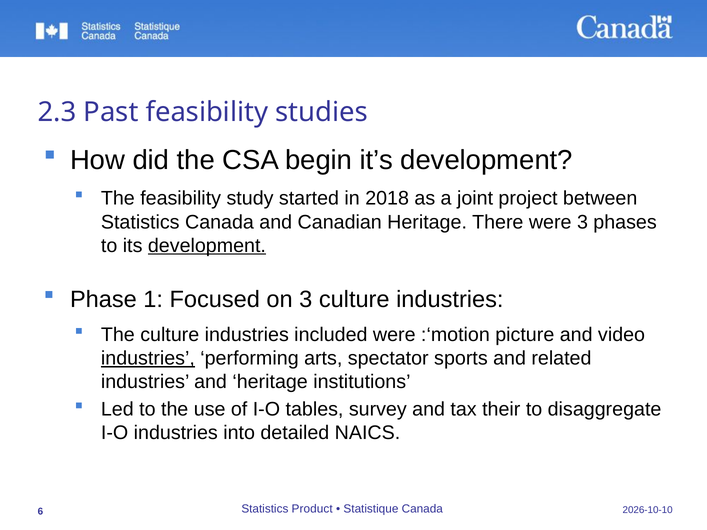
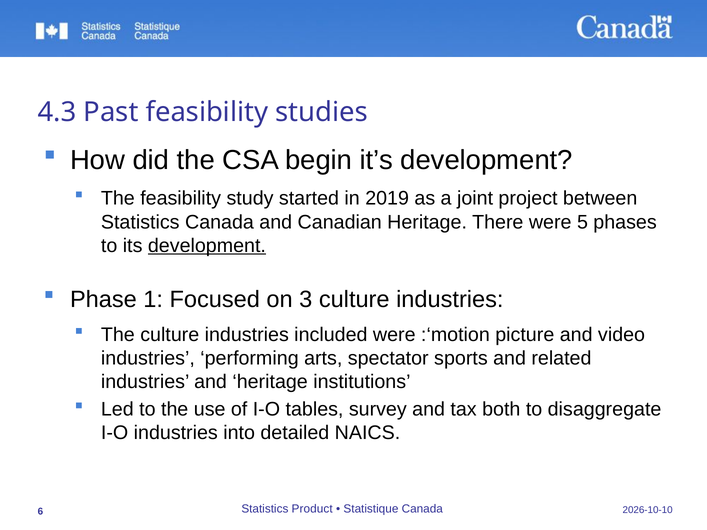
2.3: 2.3 -> 4.3 (57, 112)
2018: 2018 -> 2019 (387, 199)
were 3: 3 -> 5 (582, 222)
industries underline: present -> none (148, 359)
their: their -> both (501, 410)
